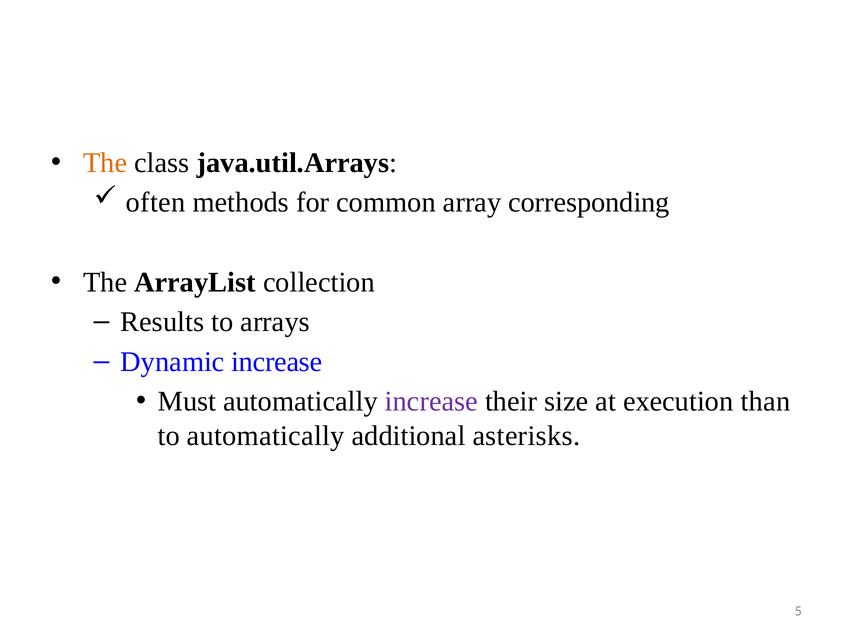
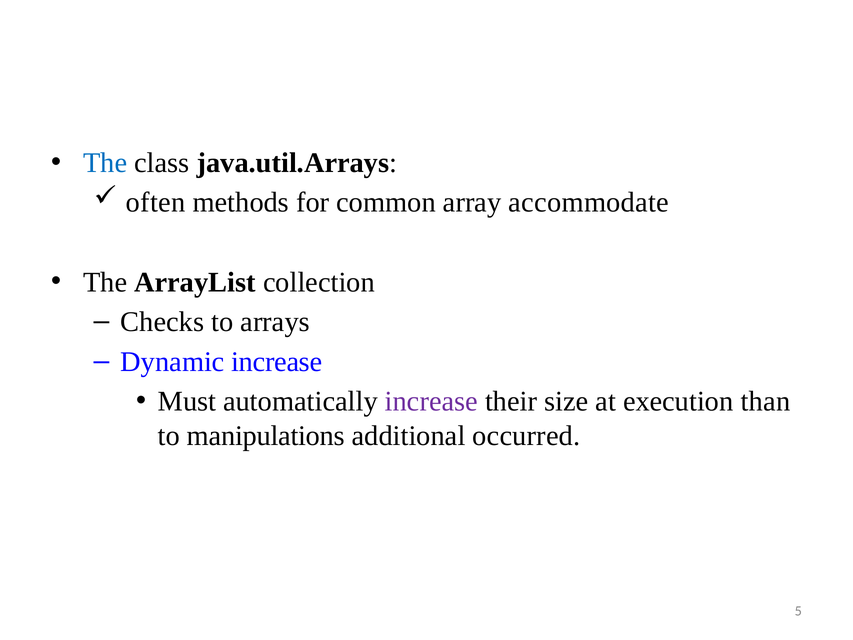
The colour: orange -> blue (105, 163)
corresponding: corresponding -> accommodate (589, 202)
Results: Results -> Checks (162, 322)
to automatically: automatically -> manipulations (266, 436)
asterisks: asterisks -> occurred (526, 436)
